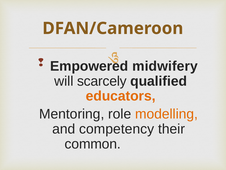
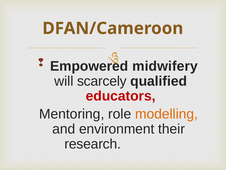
educators colour: orange -> red (121, 96)
competency: competency -> environment (117, 129)
common: common -> research (93, 144)
